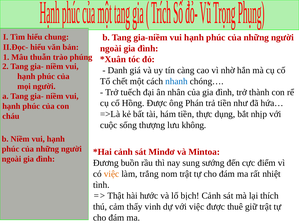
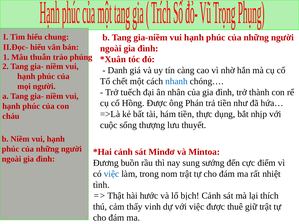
không: không -> thuyết (194, 125)
việc colour: orange -> blue (112, 174)
trắng: trắng -> trong (149, 174)
